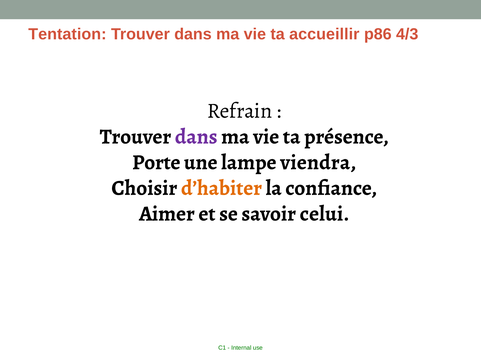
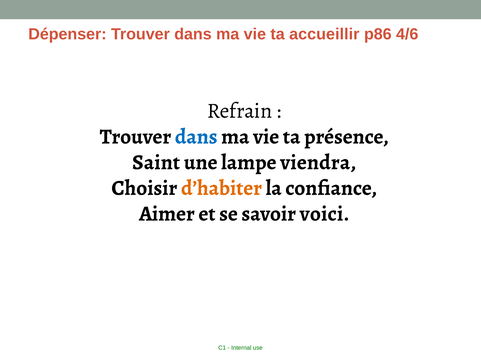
Tentation: Tentation -> Dépenser (67, 34)
4/3: 4/3 -> 4/6 (407, 34)
dans colour: purple -> blue (196, 136)
Porte: Porte -> Saint (156, 162)
celui: celui -> voici (325, 213)
